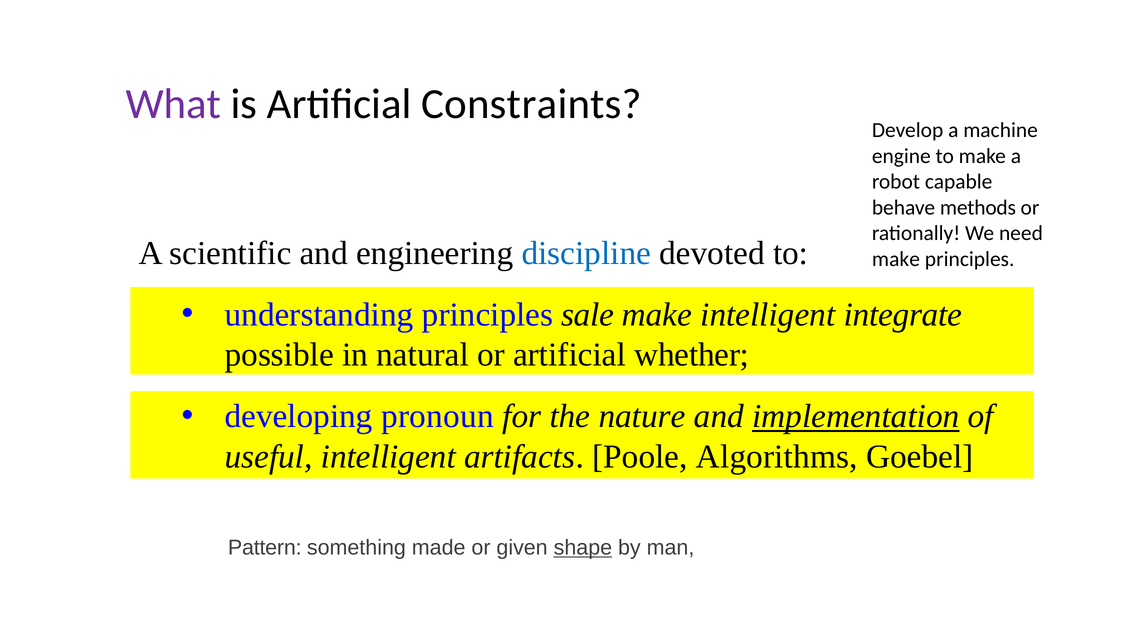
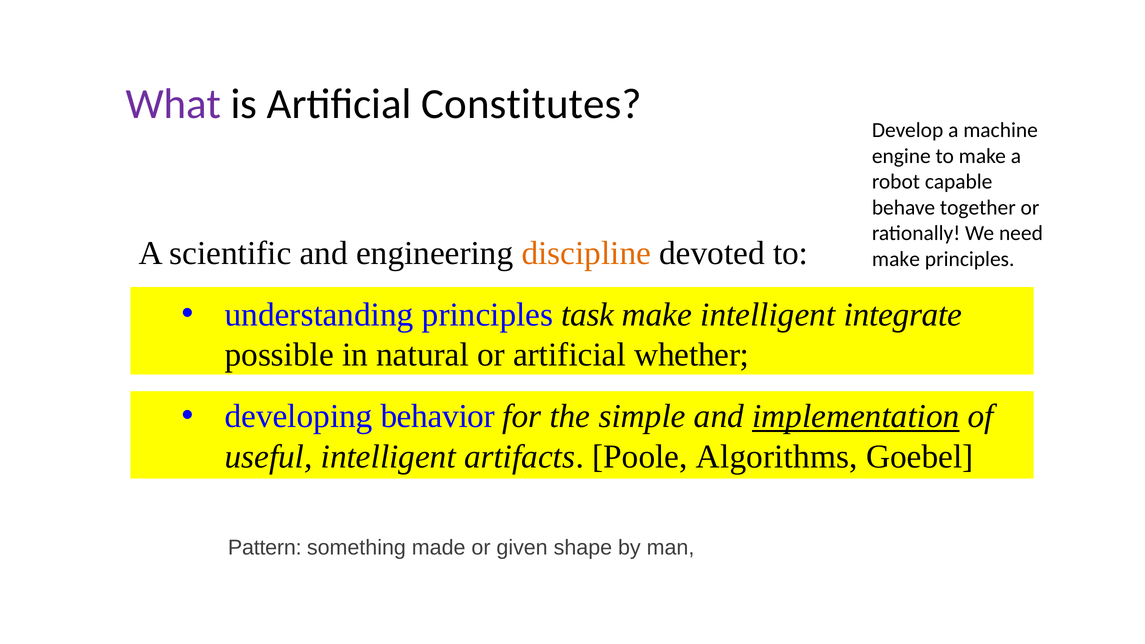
Constraints: Constraints -> Constitutes (532, 104)
methods: methods -> together (978, 208)
discipline colour: blue -> orange (586, 253)
sale: sale -> task (588, 315)
pronoun: pronoun -> behavior (438, 416)
nature: nature -> simple (642, 416)
shape underline: present -> none (583, 548)
